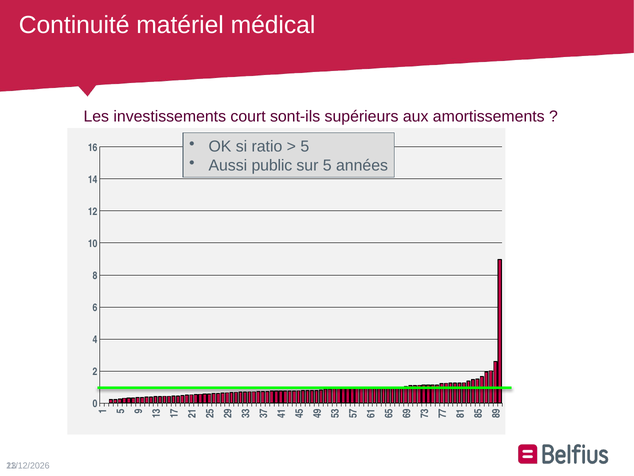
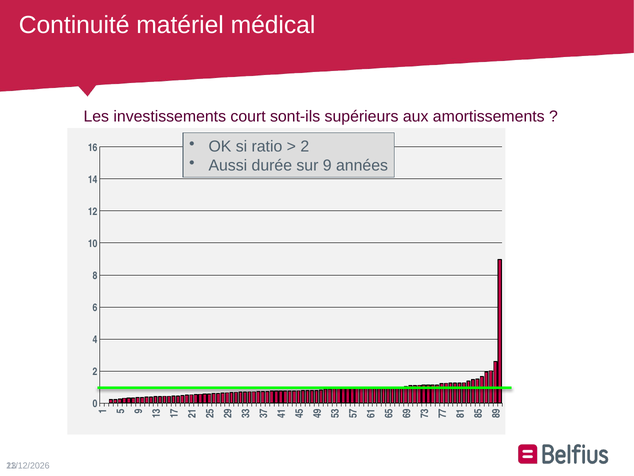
5: 5 -> 2 (305, 146)
public: public -> durée (272, 165)
sur 5: 5 -> 9 (327, 165)
